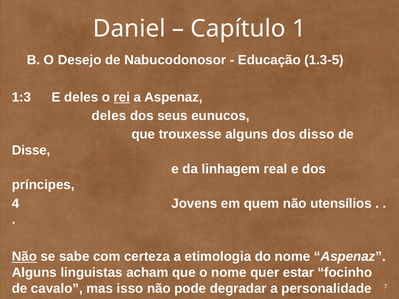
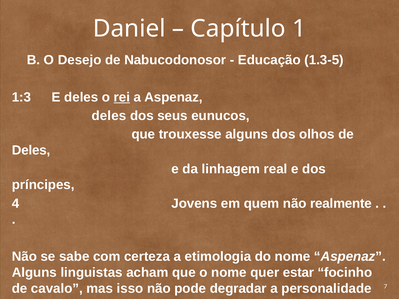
disso: disso -> olhos (317, 134)
Disse: Disse -> Deles (31, 150)
utensílios: utensílios -> realmente (341, 204)
Não underline: present -> none (24, 257)
